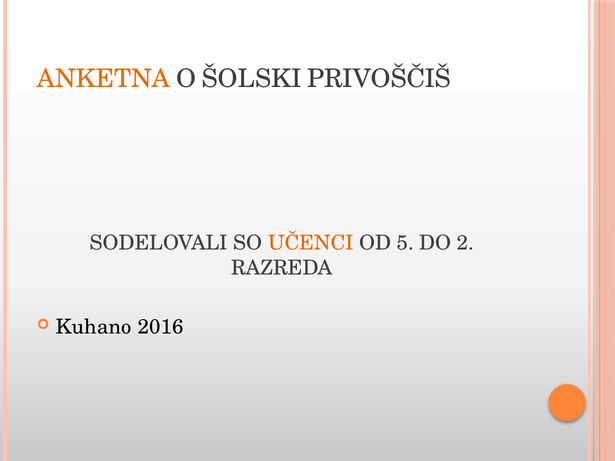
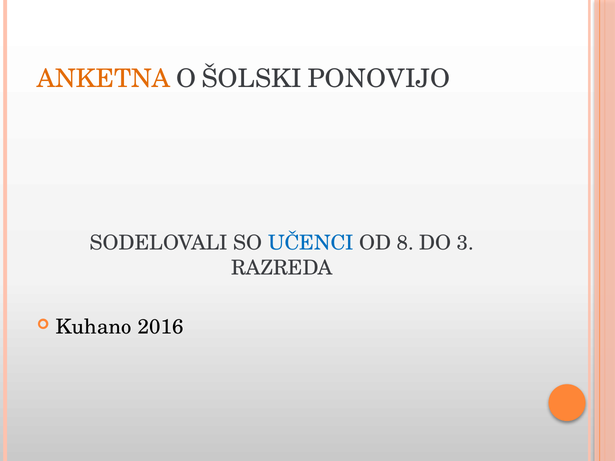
PRIVOŠČIŠ: PRIVOŠČIŠ -> PONOVIJO (379, 79)
UČENCI colour: orange -> blue (311, 243)
5: 5 -> 8 (405, 243)
2: 2 -> 3 (465, 243)
